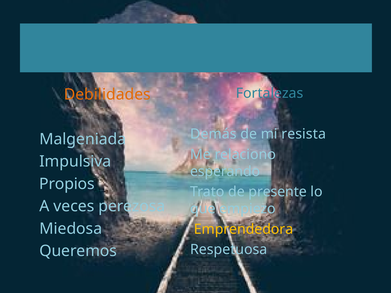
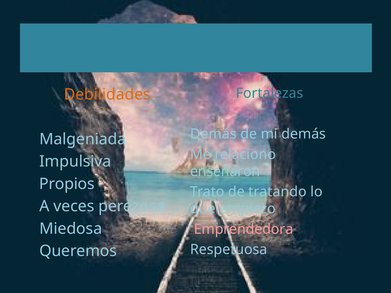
mi resista: resista -> demás (304, 134)
esperando: esperando -> enseñaron (225, 172)
presente: presente -> tratando (278, 192)
Emprendedora colour: yellow -> pink (244, 229)
